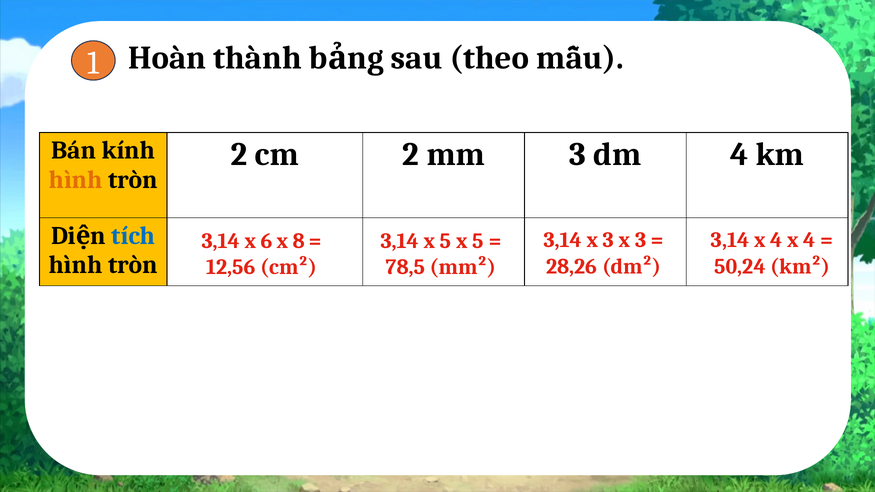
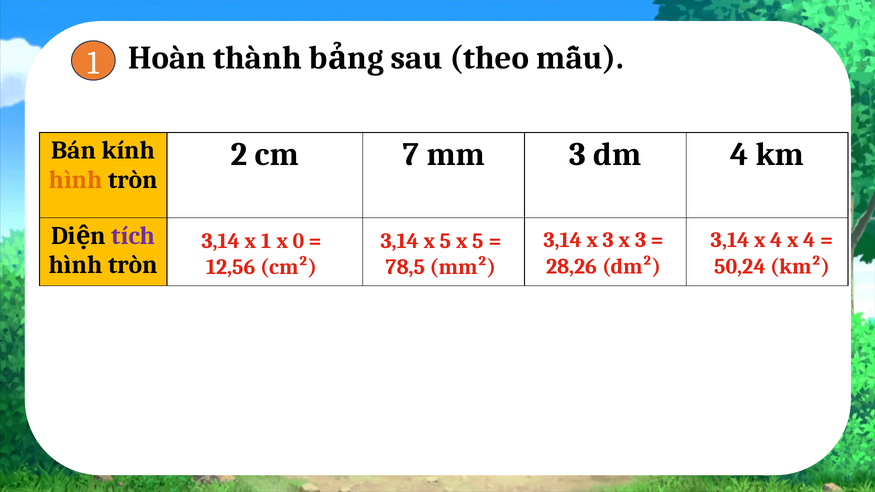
cm 2: 2 -> 7 (411, 155)
tích colour: blue -> purple (133, 236)
x 6: 6 -> 1 (266, 241)
8: 8 -> 0 (299, 241)
